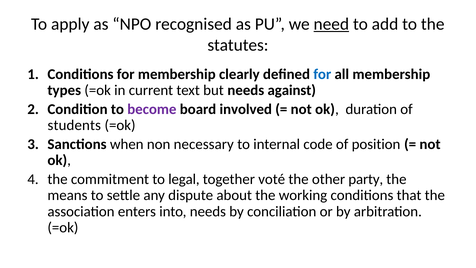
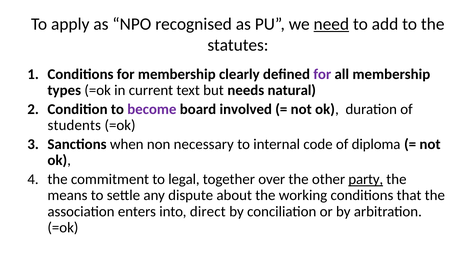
for colour: blue -> purple (322, 74)
against: against -> natural (292, 90)
position: position -> diploma (376, 144)
voté: voté -> over (272, 179)
party underline: none -> present (366, 179)
into needs: needs -> direct (208, 211)
